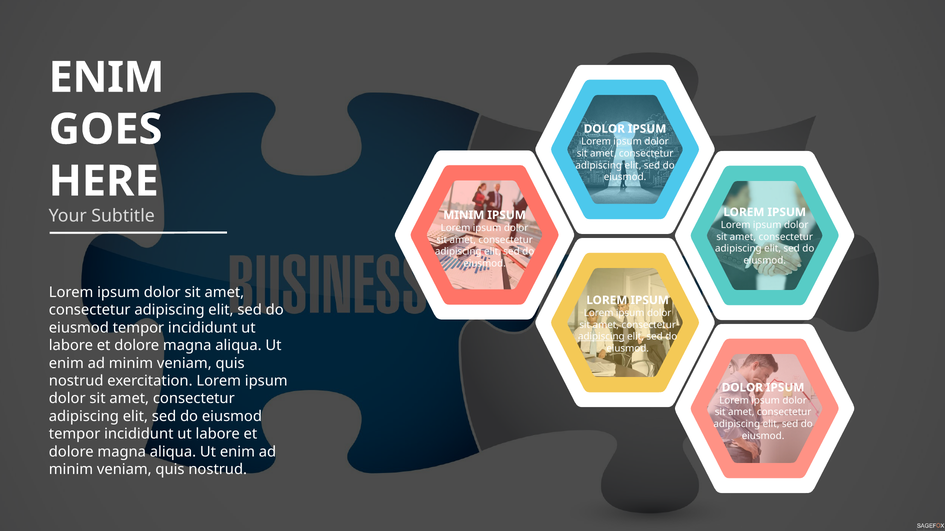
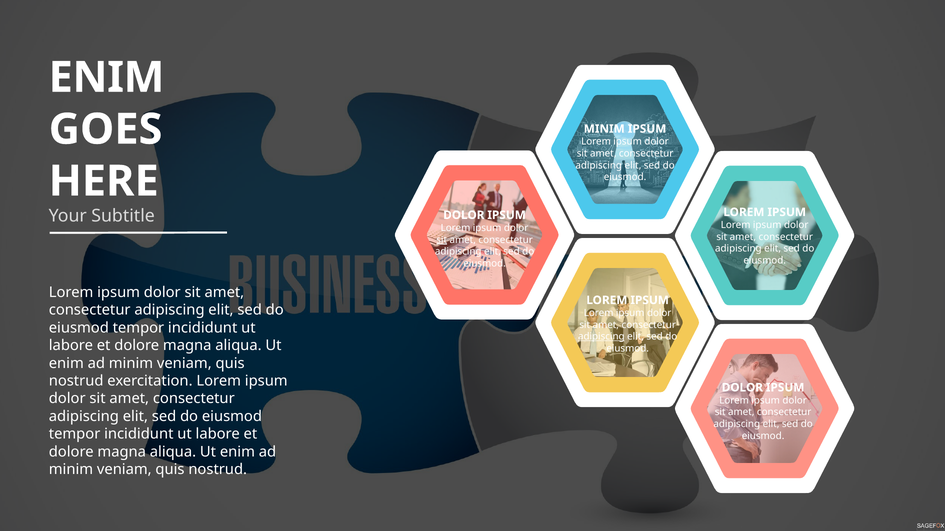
DOLOR: DOLOR -> MINIM (604, 129)
MINIM: MINIM -> DOLOR (464, 215)
sit underline: none -> present (442, 240)
